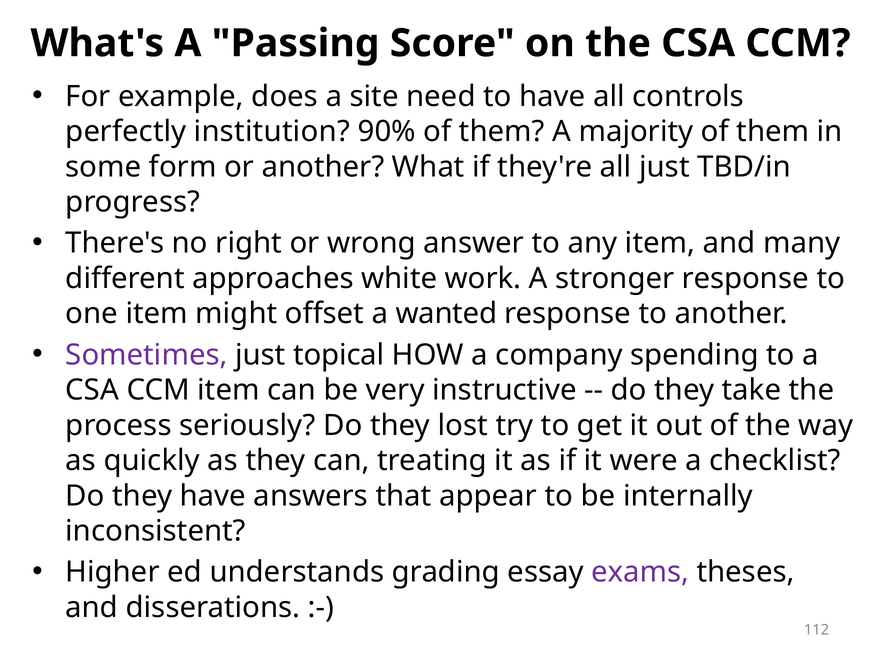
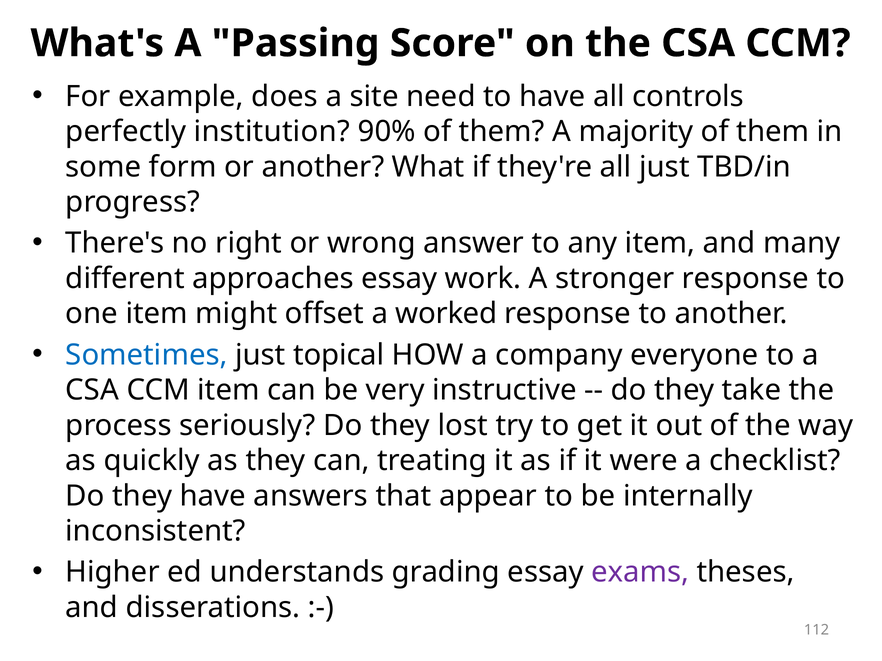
approaches white: white -> essay (399, 279)
wanted: wanted -> worked (446, 314)
Sometimes colour: purple -> blue (146, 355)
spending: spending -> everyone (694, 355)
